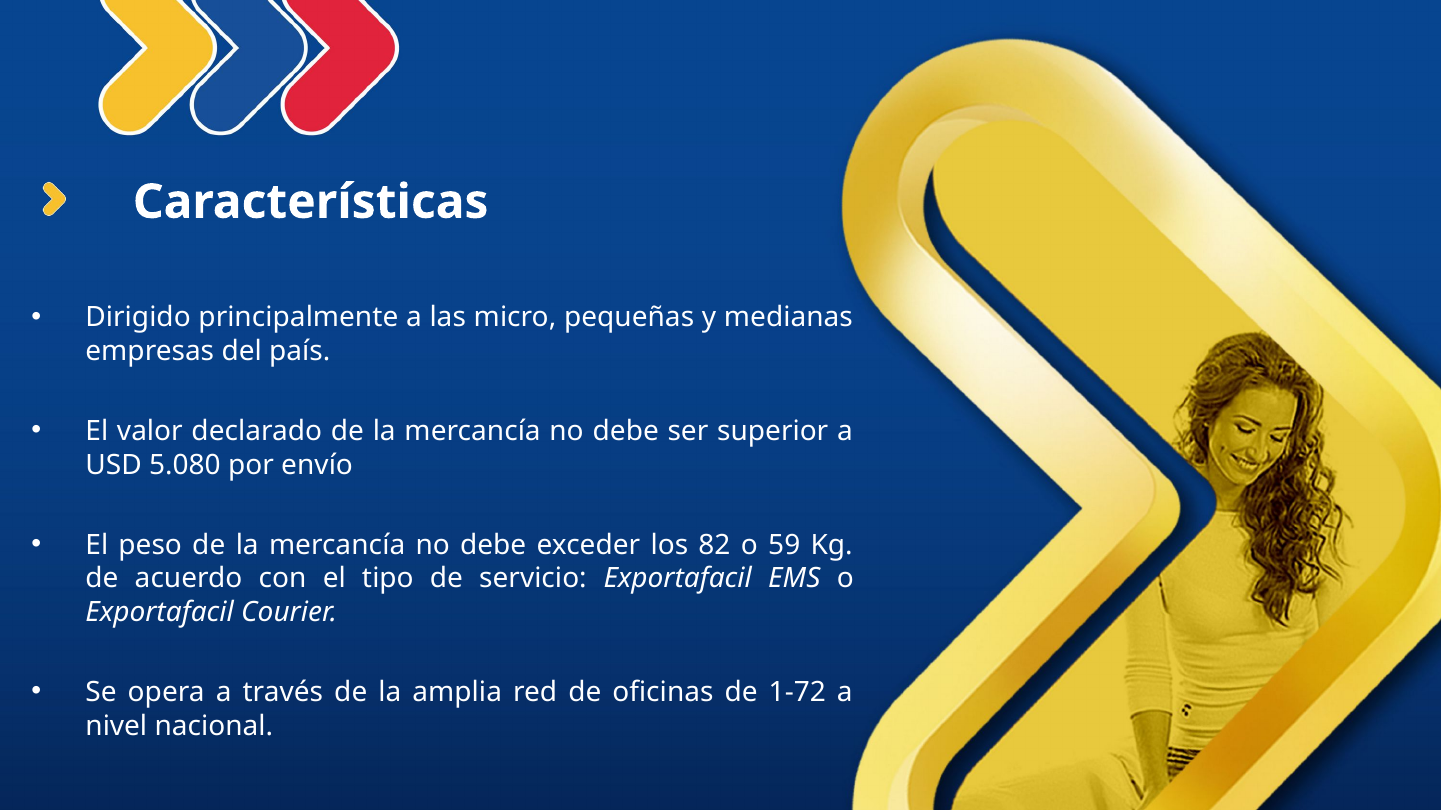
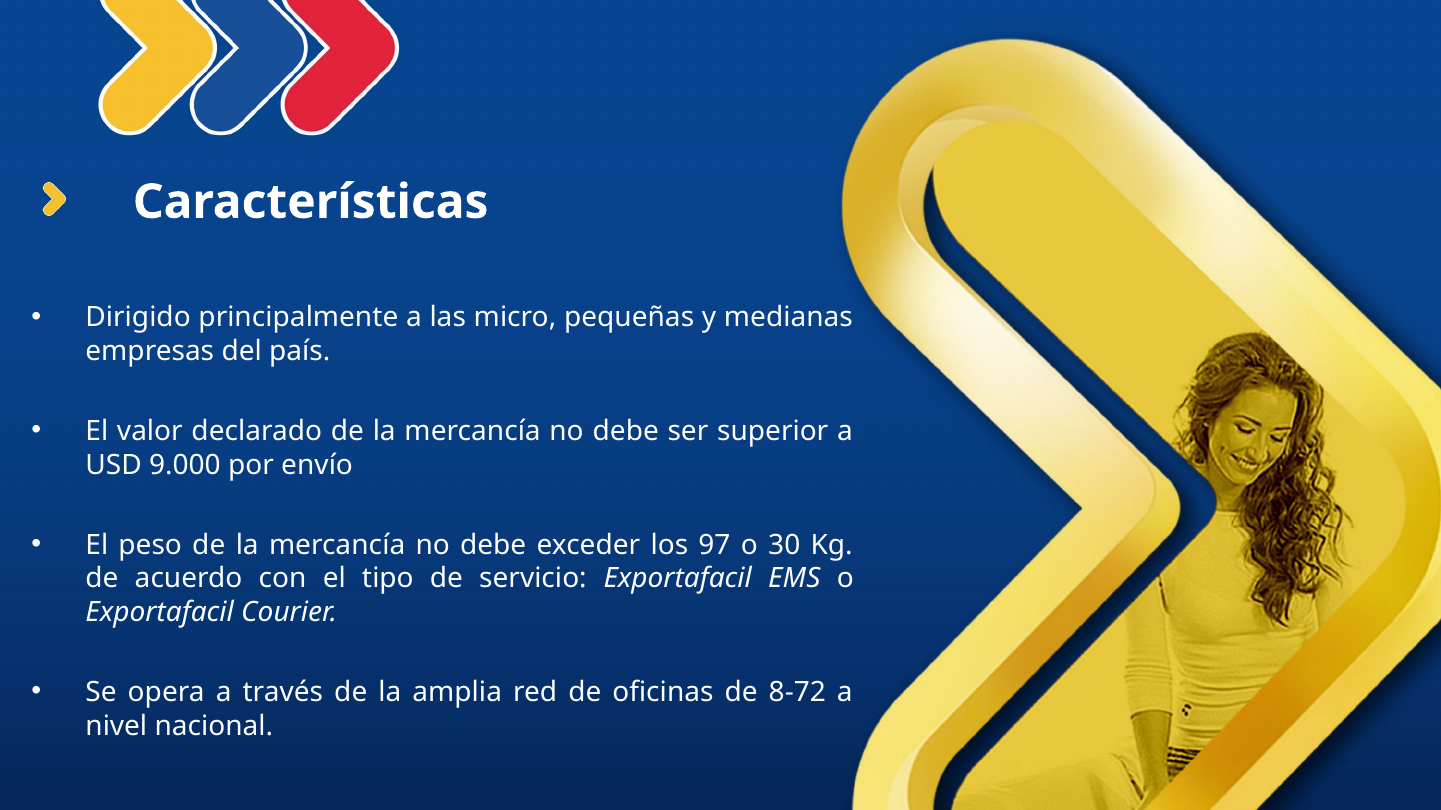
5.080: 5.080 -> 9.000 (185, 465)
82: 82 -> 97 (714, 545)
59: 59 -> 30 (784, 545)
1-72: 1-72 -> 8-72 (797, 693)
